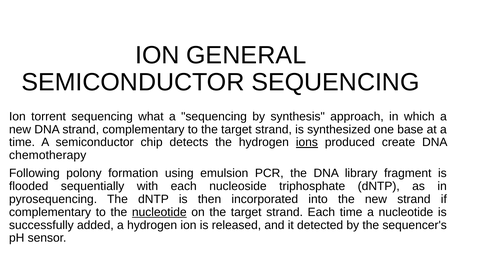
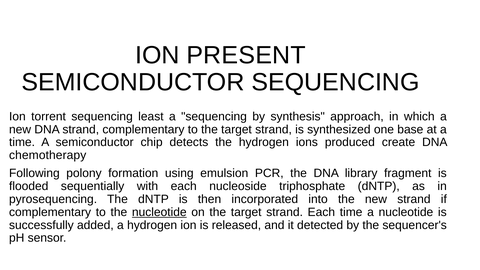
GENERAL: GENERAL -> PRESENT (246, 55)
what: what -> least (151, 116)
ions underline: present -> none (307, 142)
